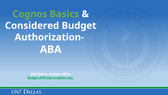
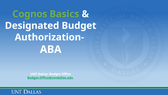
Considered: Considered -> Designated (32, 25)
